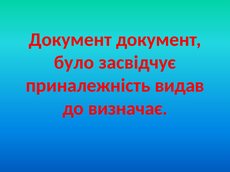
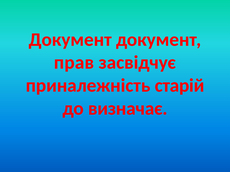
було: було -> прав (74, 63)
видав: видав -> старій (180, 86)
